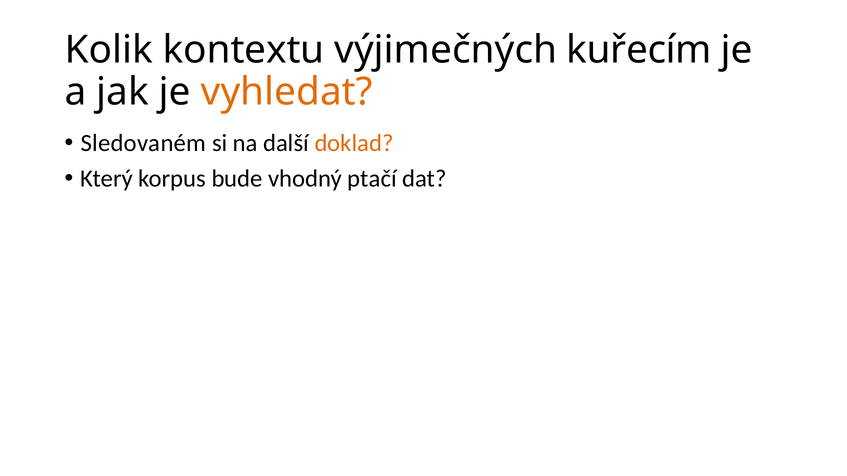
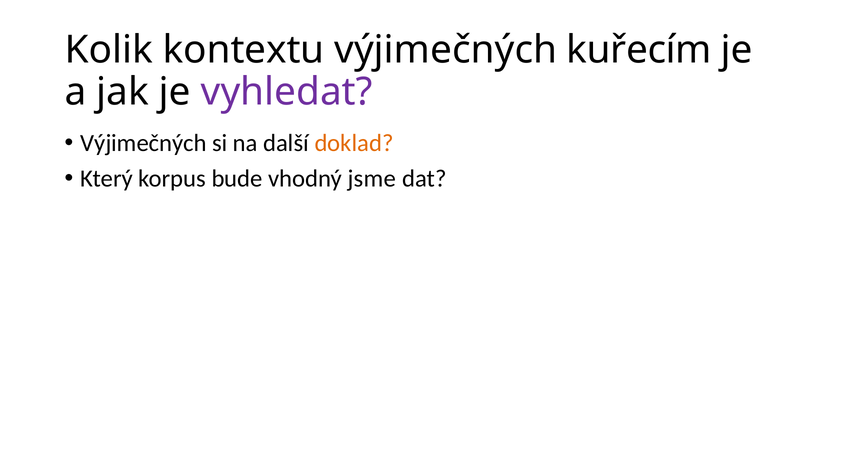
vyhledat colour: orange -> purple (287, 92)
Sledovaném: Sledovaném -> Výjimečných (143, 143)
ptačí: ptačí -> jsme (372, 179)
